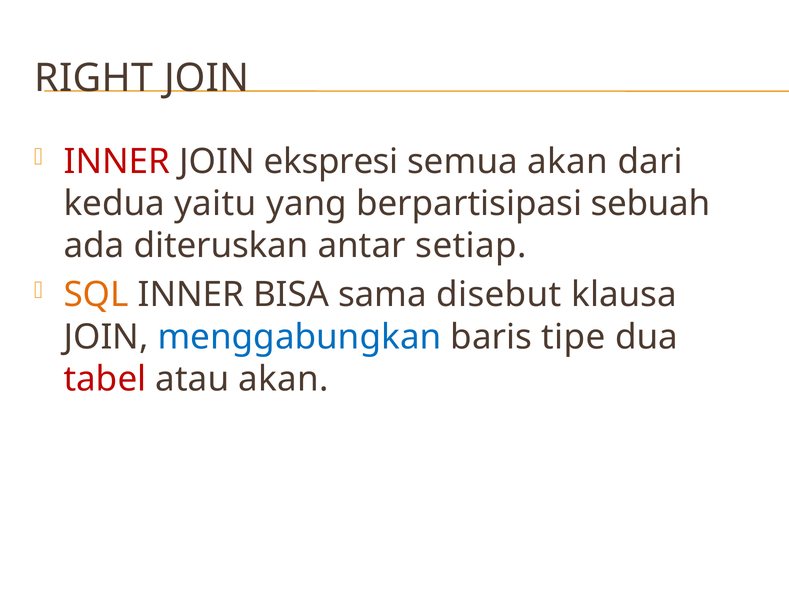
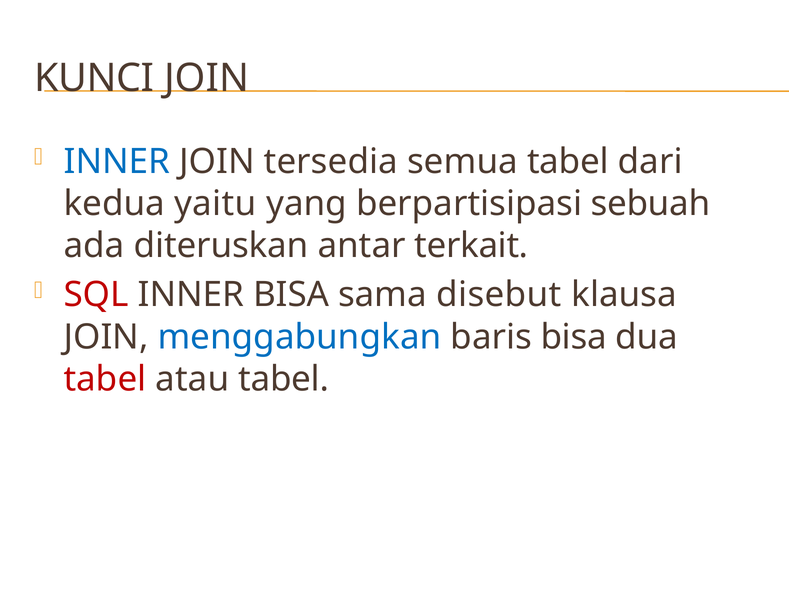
RIGHT: RIGHT -> KUNCI (94, 78)
INNER colour: red -> blue (117, 161)
ekspresi: ekspresi -> tersedia (331, 161)
semua akan: akan -> tabel (568, 161)
setiap: setiap -> terkait (471, 246)
SQL colour: orange -> red (96, 295)
baris tipe: tipe -> bisa (574, 337)
atau akan: akan -> tabel (284, 379)
